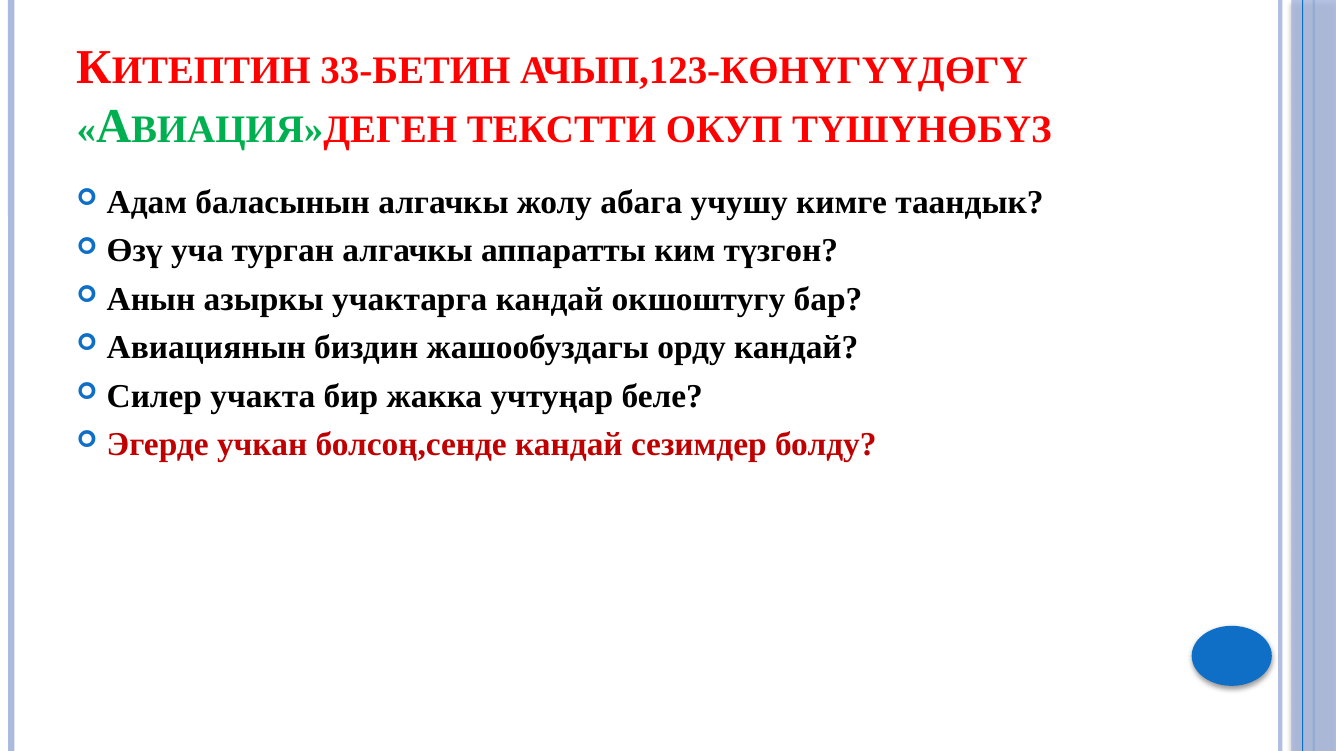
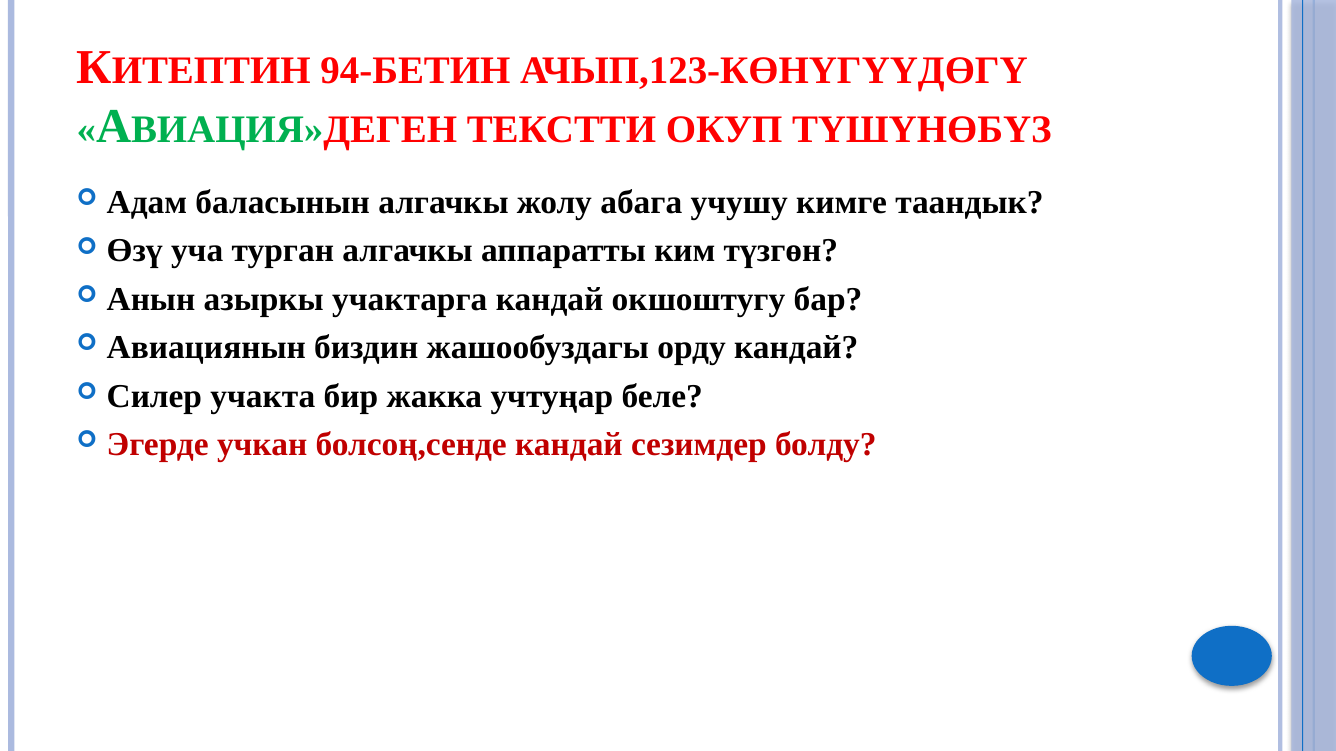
33-БЕТИН: 33-БЕТИН -> 94-БЕТИН (415, 71)
